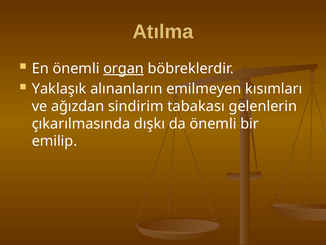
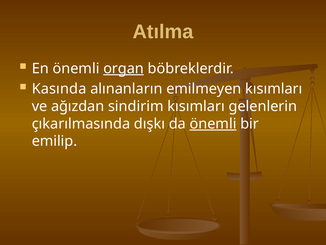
Yaklaşık: Yaklaşık -> Kasında (59, 89)
sindirim tabakası: tabakası -> kısımları (196, 106)
önemli underline: none -> present (213, 123)
